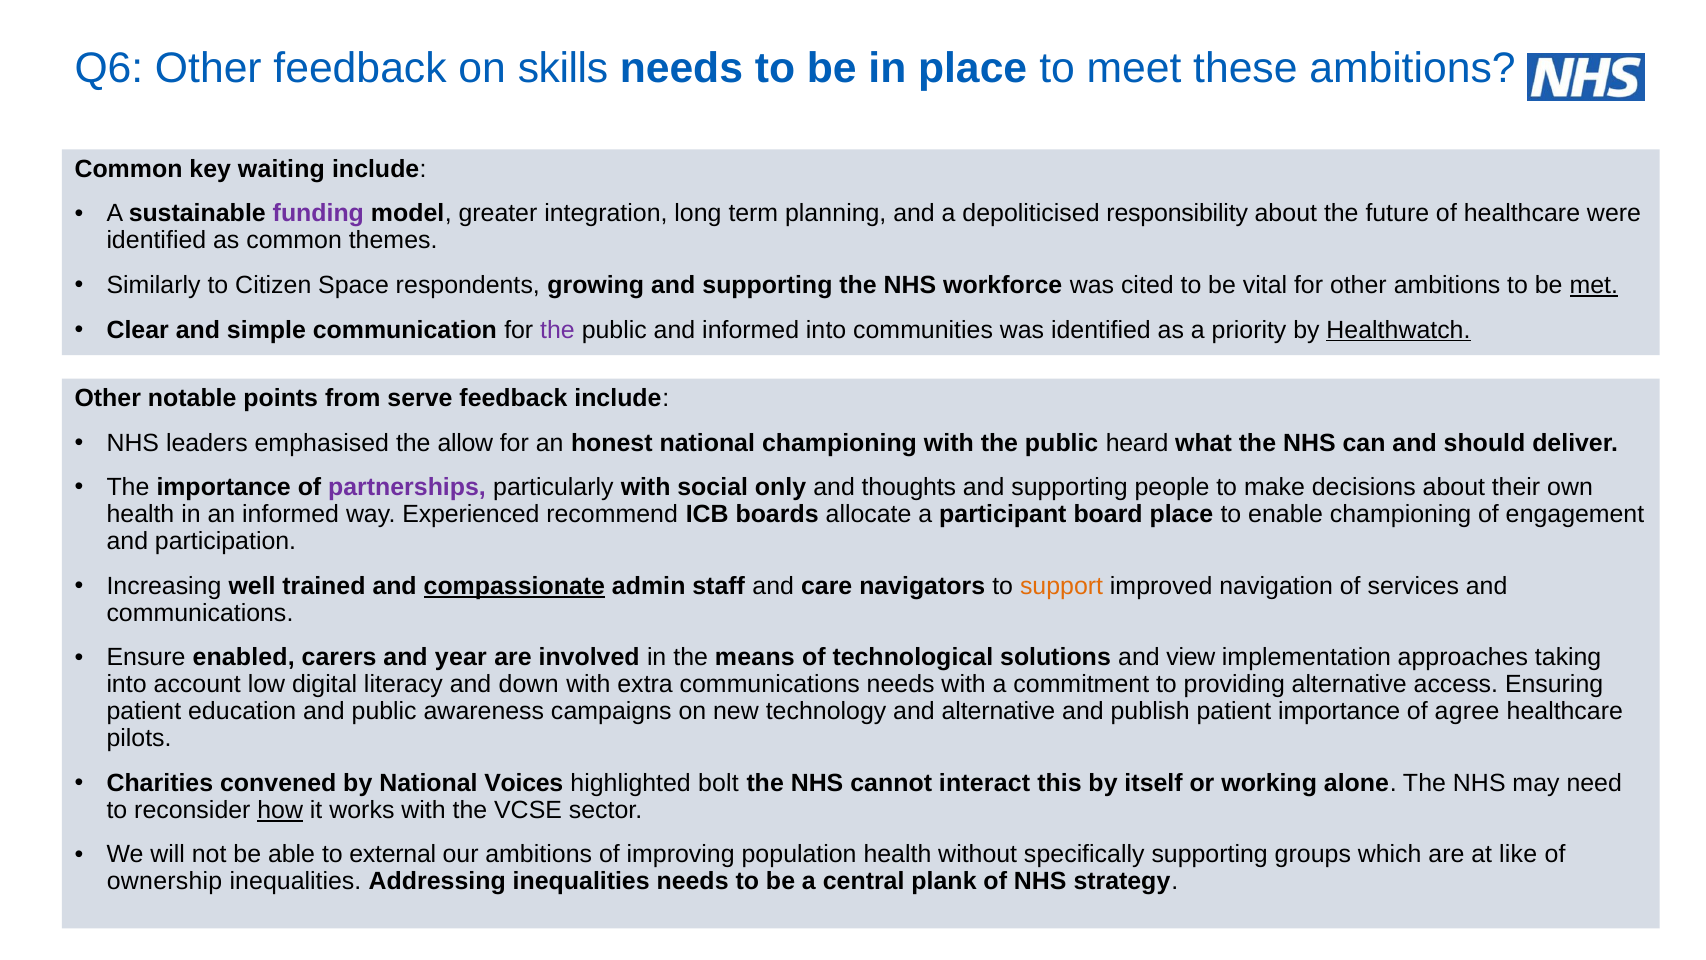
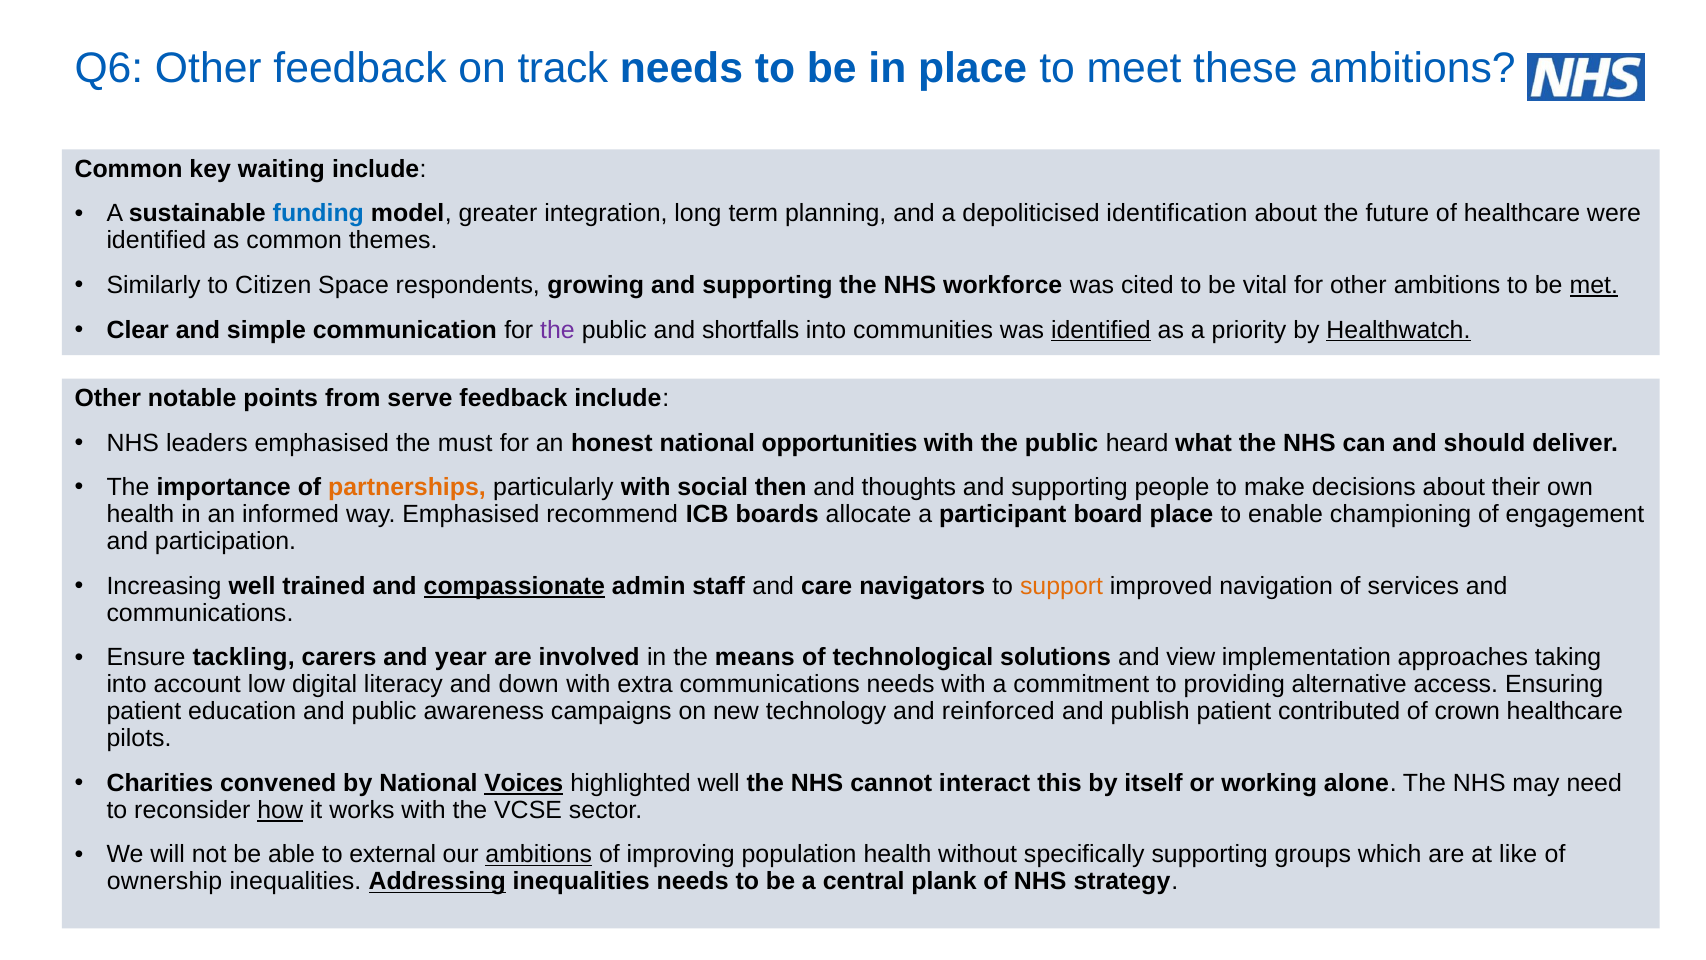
skills: skills -> track (563, 68)
funding colour: purple -> blue (318, 214)
responsibility: responsibility -> identification (1177, 214)
and informed: informed -> shortfalls (751, 330)
identified underline: none -> present (1101, 330)
allow: allow -> must (465, 443)
national championing: championing -> opportunities (840, 443)
partnerships colour: purple -> orange (407, 487)
only: only -> then (781, 487)
way Experienced: Experienced -> Emphasised (471, 514)
enabled: enabled -> tackling (244, 657)
and alternative: alternative -> reinforced (998, 711)
patient importance: importance -> contributed (1339, 711)
agree: agree -> crown (1467, 711)
Voices underline: none -> present (524, 783)
highlighted bolt: bolt -> well (719, 783)
ambitions underline: none -> present (539, 854)
Addressing underline: none -> present (437, 881)
